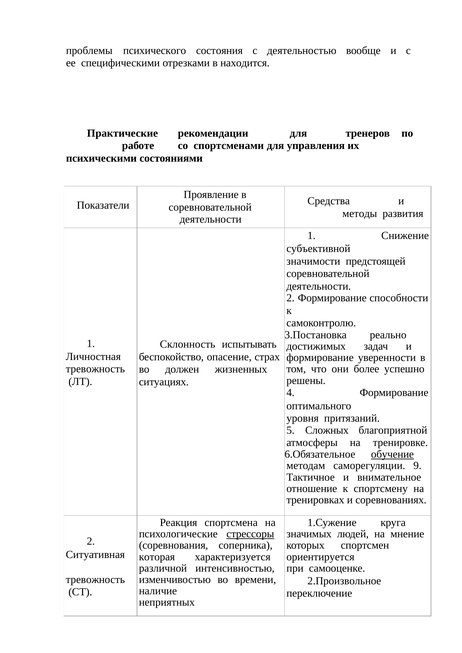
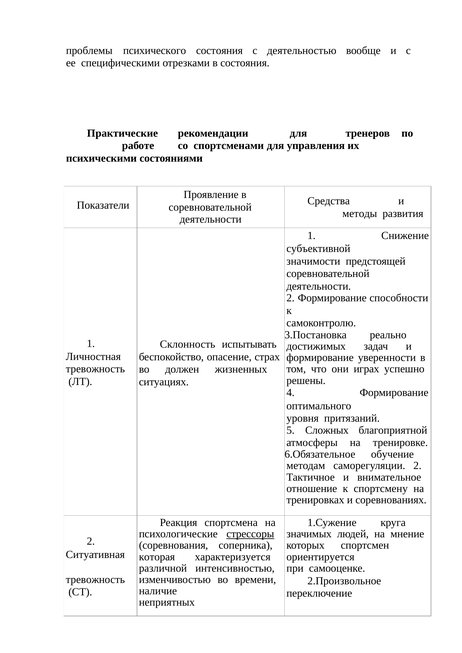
в находится: находится -> состояния (245, 63)
более: более -> играх (366, 369)
обучение underline: present -> none (392, 455)
саморегуляции 9: 9 -> 2 (417, 466)
